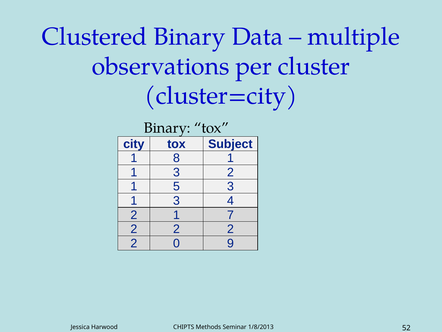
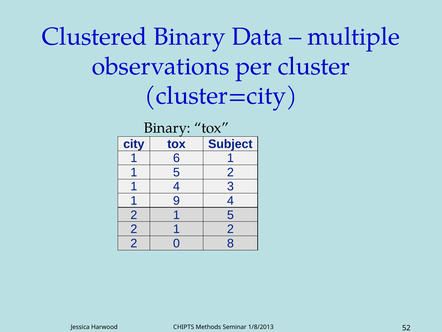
8: 8 -> 6 (176, 158)
3: 3 -> 5 (176, 172)
1 5: 5 -> 4 (176, 186)
3: 3 -> 9 (176, 200)
2 1 7: 7 -> 5 (230, 215)
2: 2 -> 1 (176, 229)
9: 9 -> 8 (230, 243)
